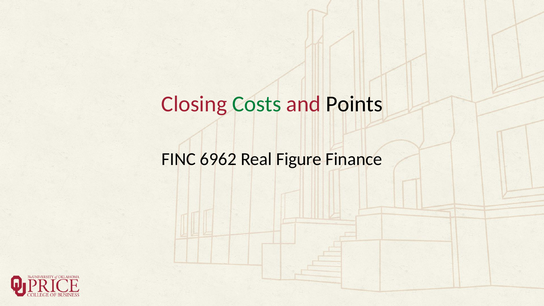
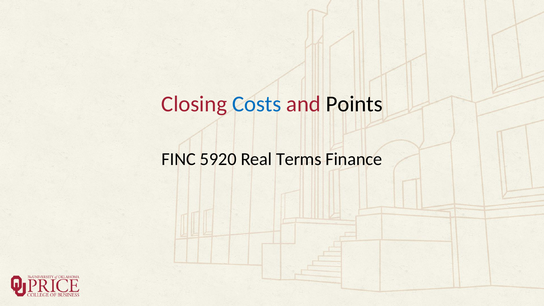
Costs colour: green -> blue (257, 104)
6962: 6962 -> 5920 (218, 159)
Figure: Figure -> Terms (299, 159)
